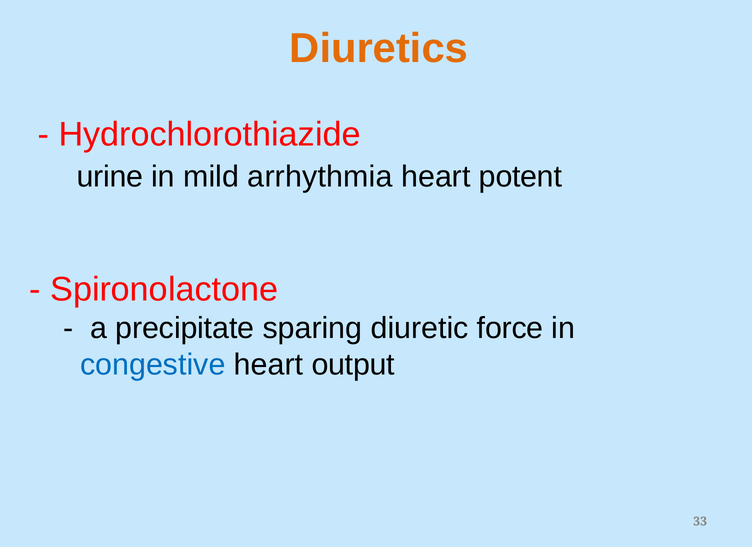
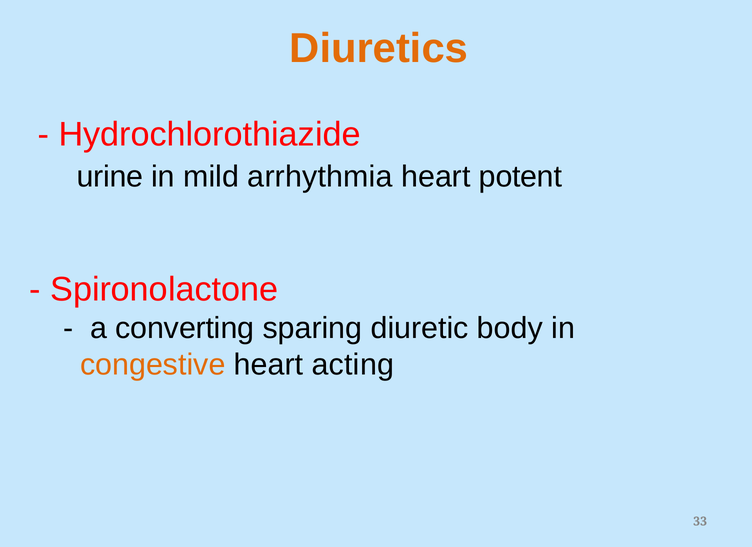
precipitate: precipitate -> converting (185, 328)
force: force -> body (510, 328)
congestive colour: blue -> orange (153, 364)
output: output -> acting (353, 364)
